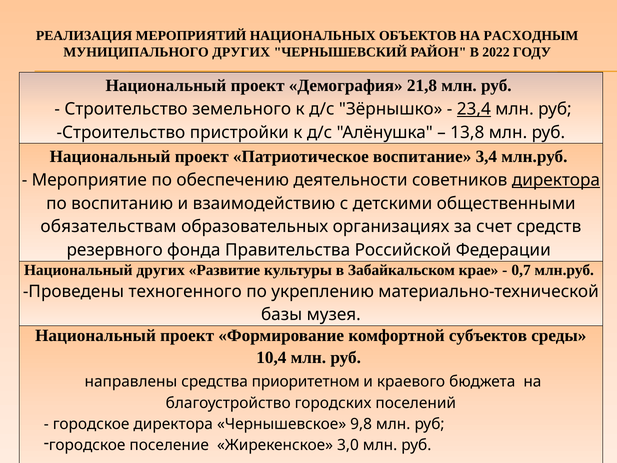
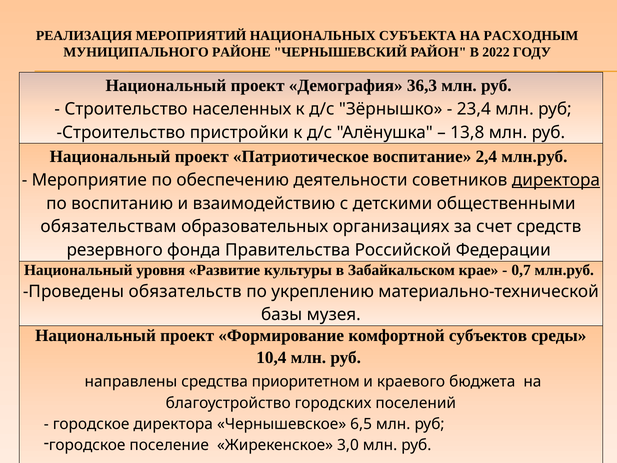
ОБЪЕКТОВ: ОБЪЕКТОВ -> СУБЪЕКТА (418, 36)
МУНИЦИПАЛЬНОГО ДРУГИХ: ДРУГИХ -> РАЙОНЕ (241, 52)
21,8: 21,8 -> 36,3 (422, 86)
земельного: земельного -> населенных (242, 109)
23,4 underline: present -> none (474, 109)
3,4: 3,4 -> 2,4 (486, 156)
Национальный других: других -> уровня (161, 270)
техногенного: техногенного -> обязательств (185, 291)
9,8: 9,8 -> 6,5 (361, 424)
